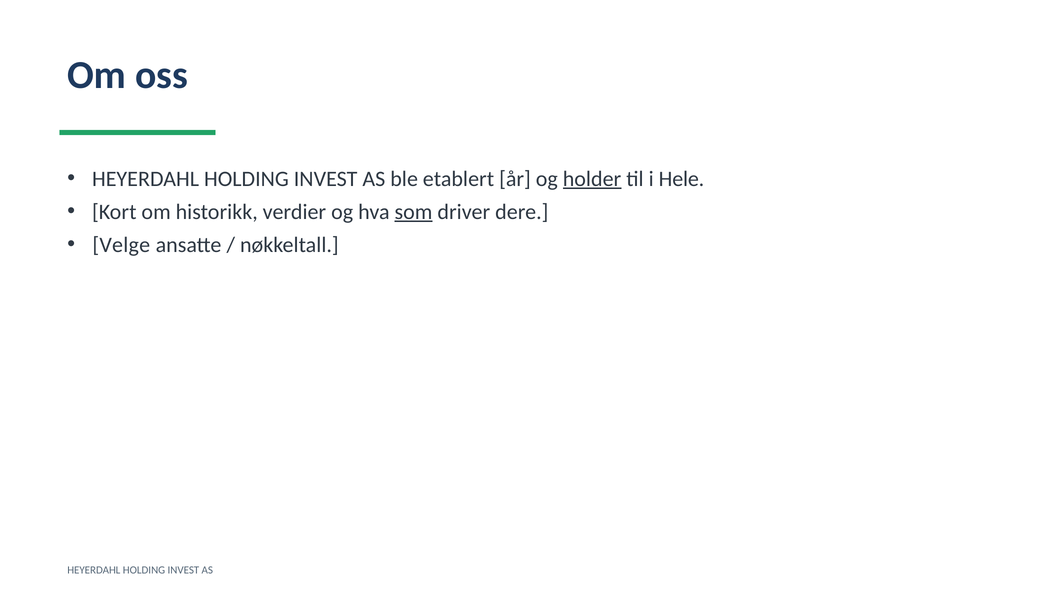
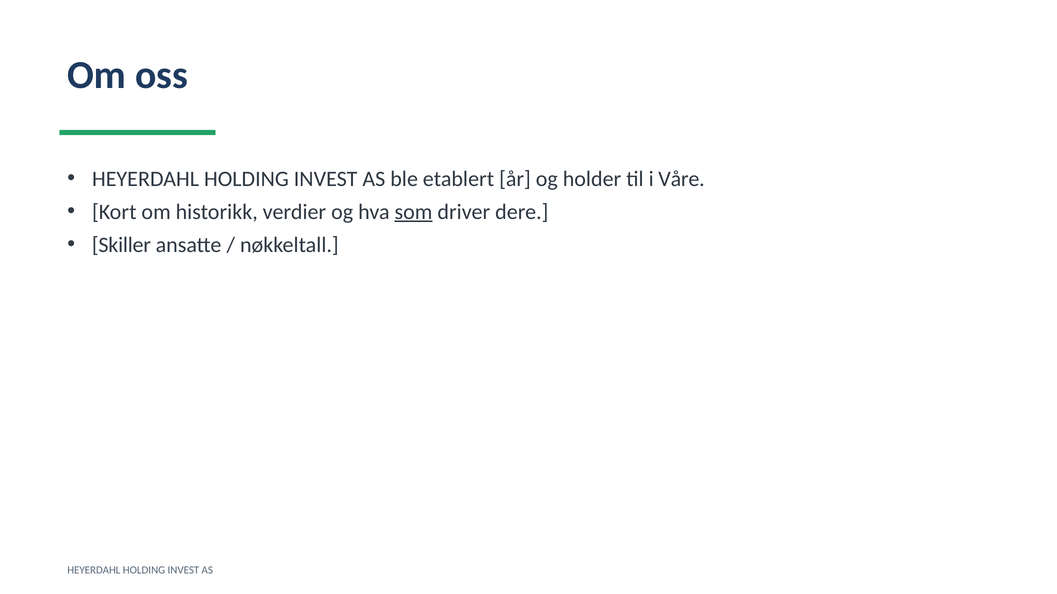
holder underline: present -> none (592, 179)
Hele: Hele -> Våre (682, 179)
Velge: Velge -> Skiller (121, 245)
